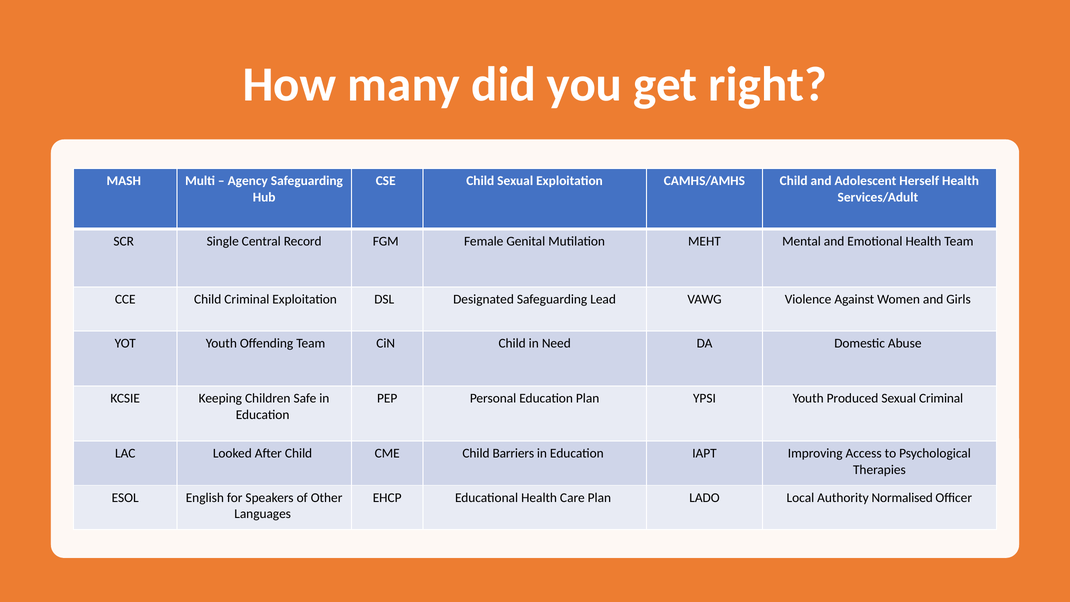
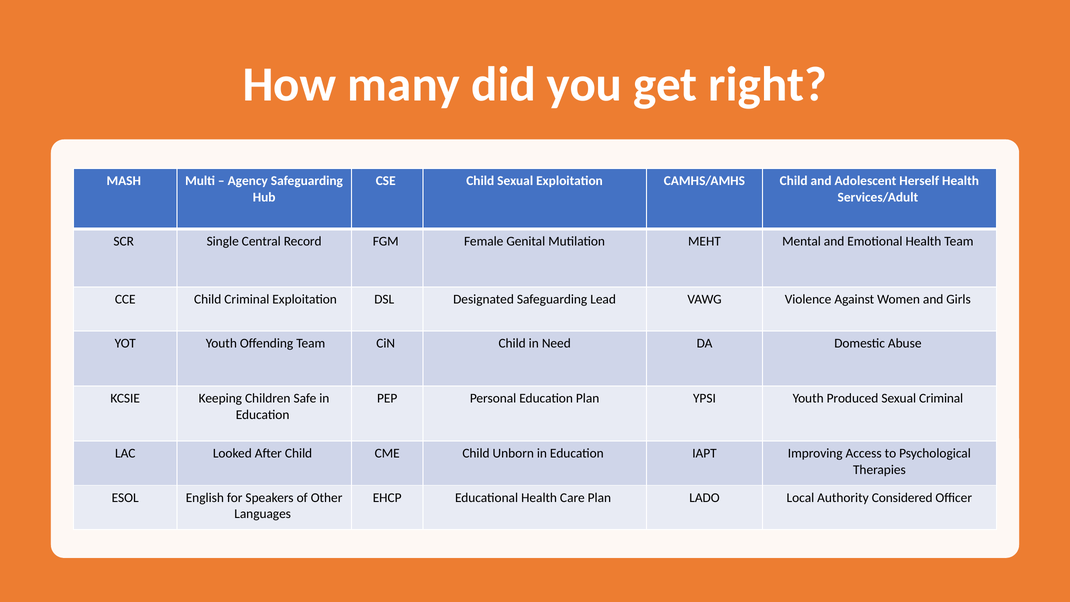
Barriers: Barriers -> Unborn (513, 453)
Normalised: Normalised -> Considered (902, 497)
